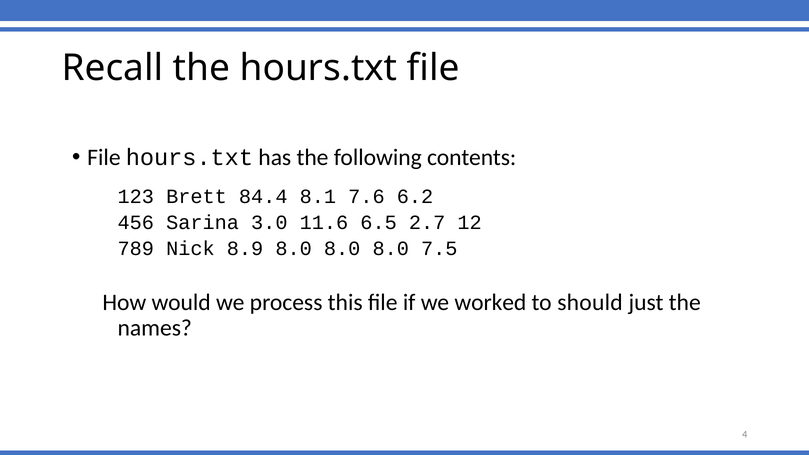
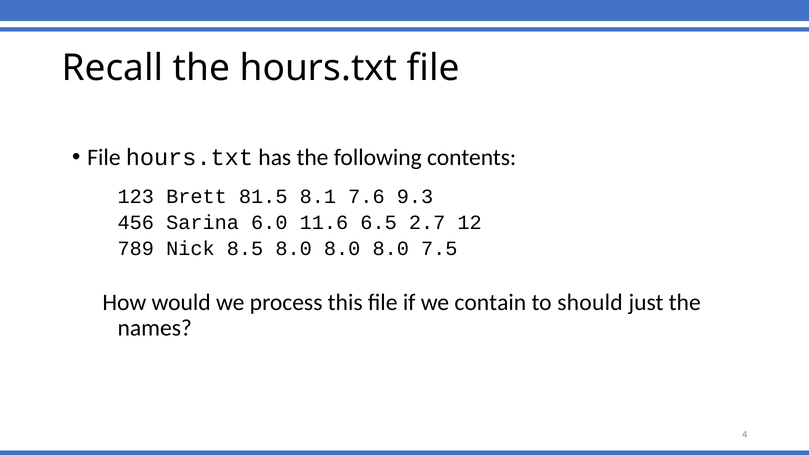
84.4: 84.4 -> 81.5 (263, 197)
6.2: 6.2 -> 9.3 (415, 197)
3.0: 3.0 -> 6.0 (269, 223)
8.9: 8.9 -> 8.5 (245, 249)
worked: worked -> contain (490, 303)
